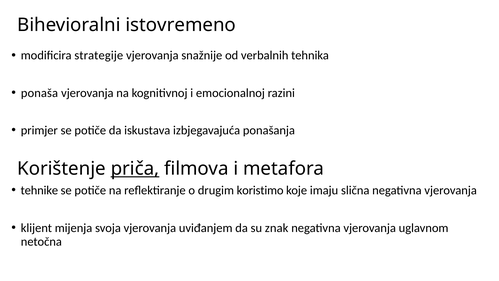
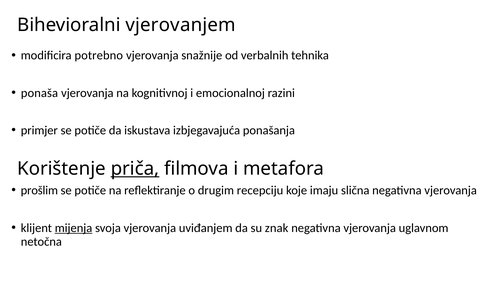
istovremeno: istovremeno -> vjerovanjem (181, 25)
strategije: strategije -> potrebno (99, 55)
tehnike: tehnike -> prošlim (39, 190)
koristimo: koristimo -> recepciju (260, 190)
mijenja underline: none -> present (74, 228)
